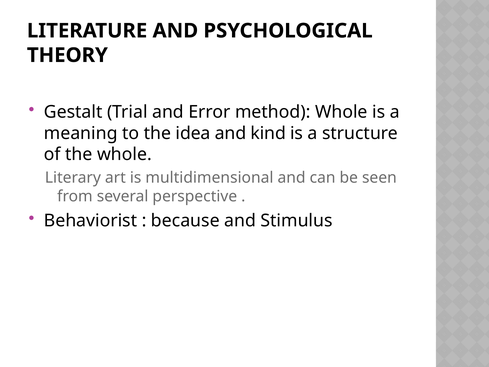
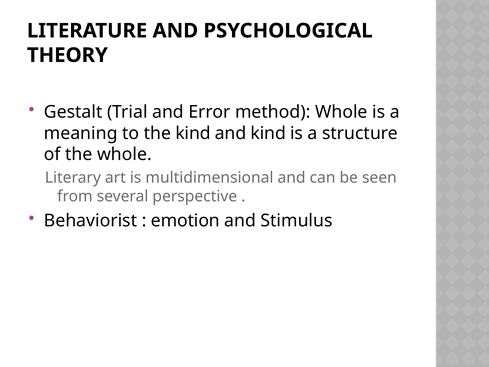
the idea: idea -> kind (193, 133)
because: because -> emotion (185, 221)
